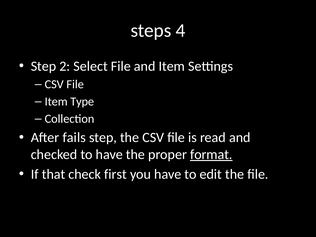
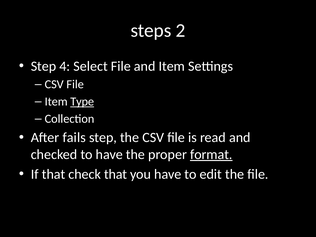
4: 4 -> 2 (181, 31)
2: 2 -> 4 (65, 66)
Type underline: none -> present (82, 102)
check first: first -> that (116, 174)
